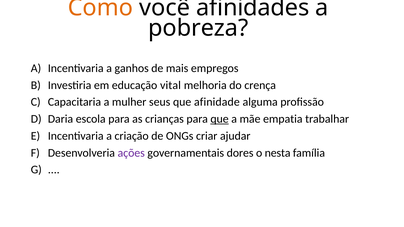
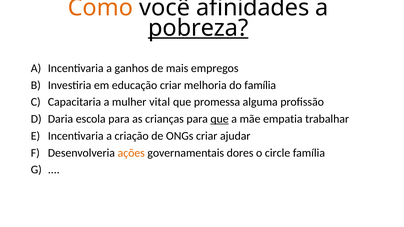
pobreza underline: none -> present (198, 28)
educação vital: vital -> criar (171, 85)
do crença: crença -> família (260, 85)
seus: seus -> vital (160, 102)
afinidade: afinidade -> promessa (217, 102)
ações colour: purple -> orange (131, 153)
nesta: nesta -> circle (278, 153)
